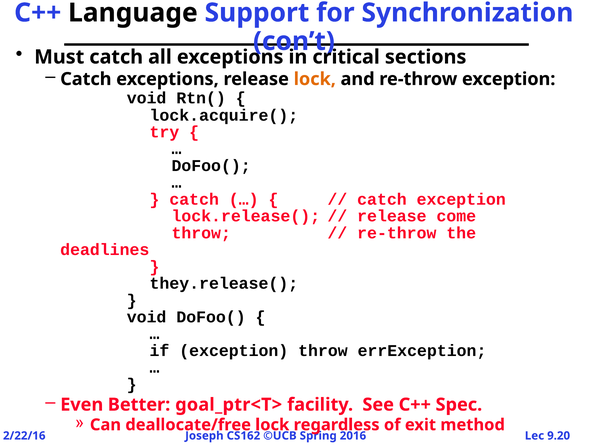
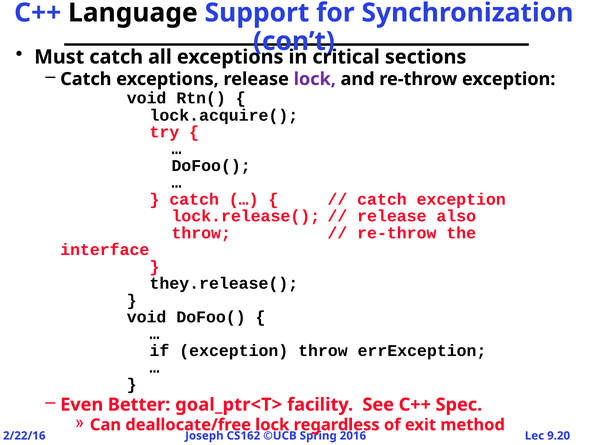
lock colour: orange -> purple (315, 79)
come: come -> also (456, 216)
deadlines: deadlines -> interface (105, 250)
